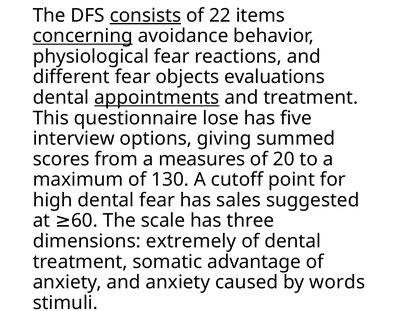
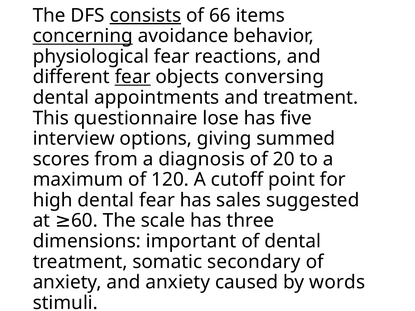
22: 22 -> 66 (220, 16)
fear underline: none -> present (133, 77)
evaluations: evaluations -> conversing (274, 77)
appointments underline: present -> none (157, 98)
measures: measures -> diagnosis (202, 159)
130: 130 -> 120 (170, 180)
extremely: extremely -> important (191, 241)
advantage: advantage -> secondary (254, 262)
